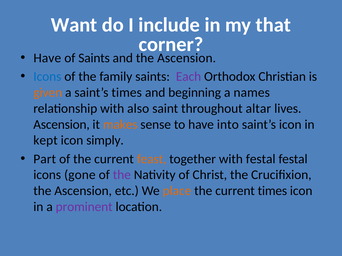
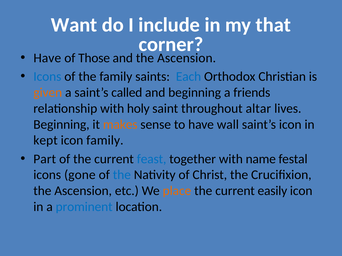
of Saints: Saints -> Those (94, 58)
Each colour: purple -> blue (189, 77)
saint’s times: times -> called (127, 93)
names: names -> friends (252, 93)
also: also -> holy (138, 109)
Ascension: Ascension -> Beginning (61, 125)
into: into -> wall (228, 125)
icon simply: simply -> family (105, 141)
feast colour: orange -> blue (152, 159)
with festal: festal -> name (261, 159)
the colour: purple -> blue (122, 175)
current times: times -> easily (272, 191)
prominent colour: purple -> blue (84, 207)
